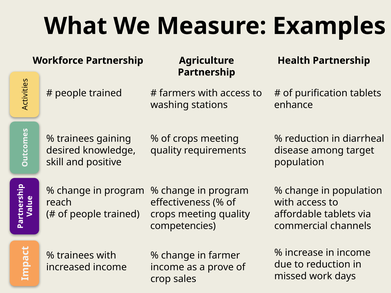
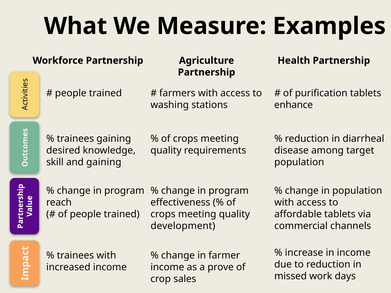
and positive: positive -> gaining (104, 162)
competencies: competencies -> development (183, 226)
